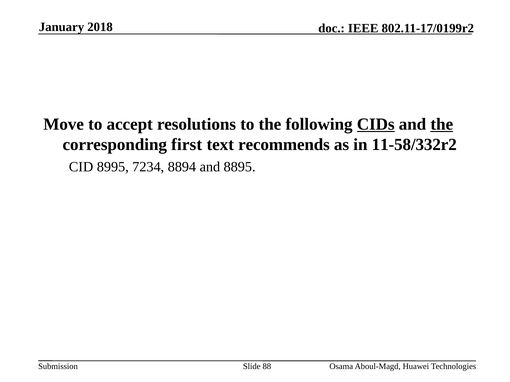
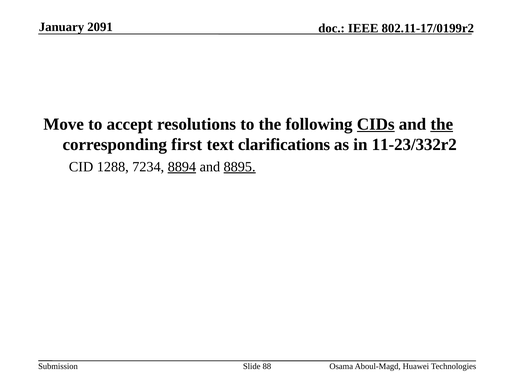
2018: 2018 -> 2091 (100, 27)
recommends: recommends -> clarifications (284, 145)
11-58/332r2: 11-58/332r2 -> 11-23/332r2 (414, 145)
8995: 8995 -> 1288 (113, 167)
8894 underline: none -> present (182, 167)
8895 underline: none -> present (240, 167)
